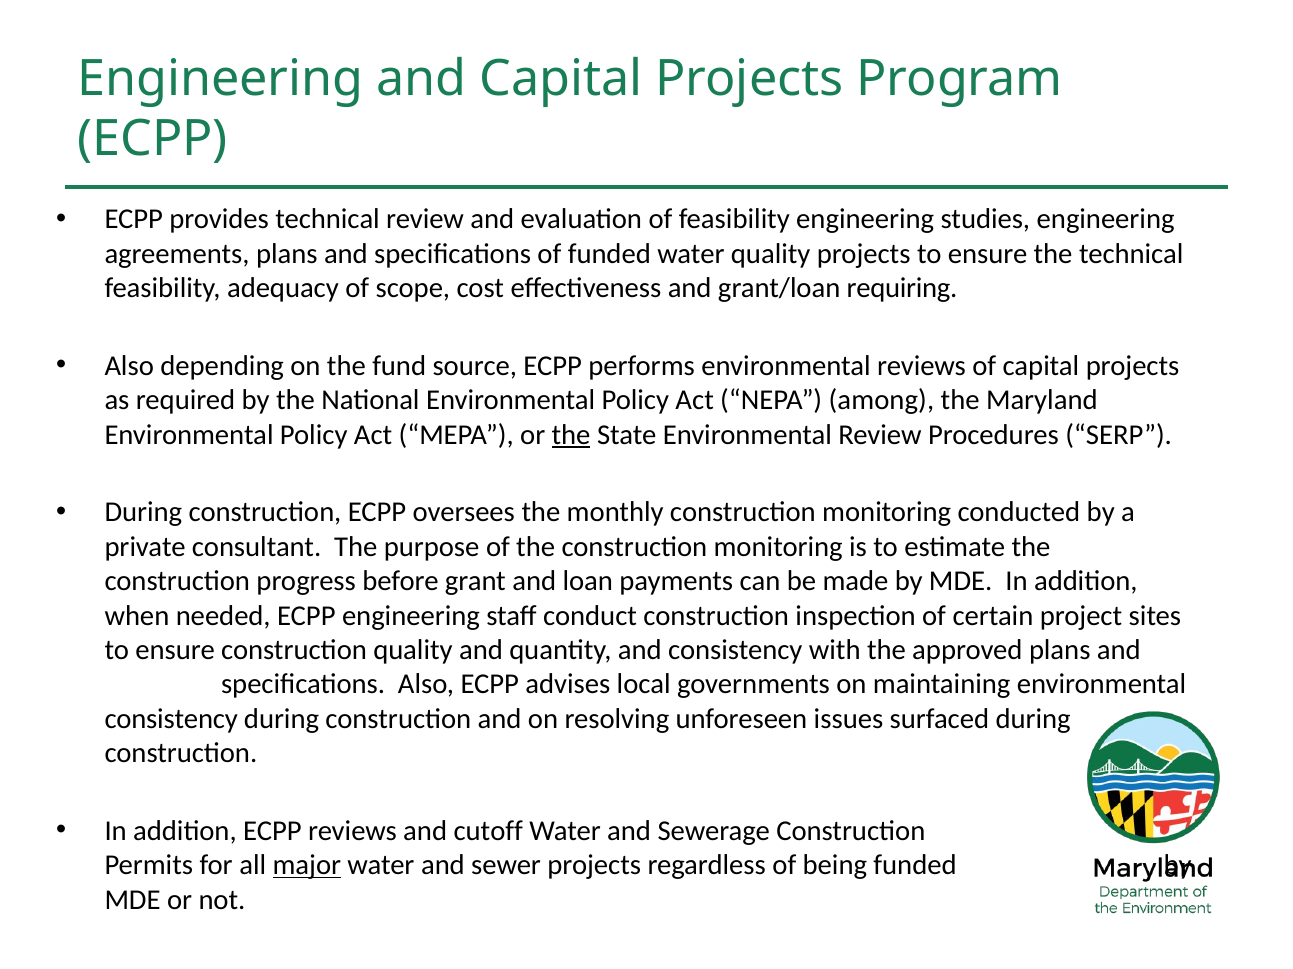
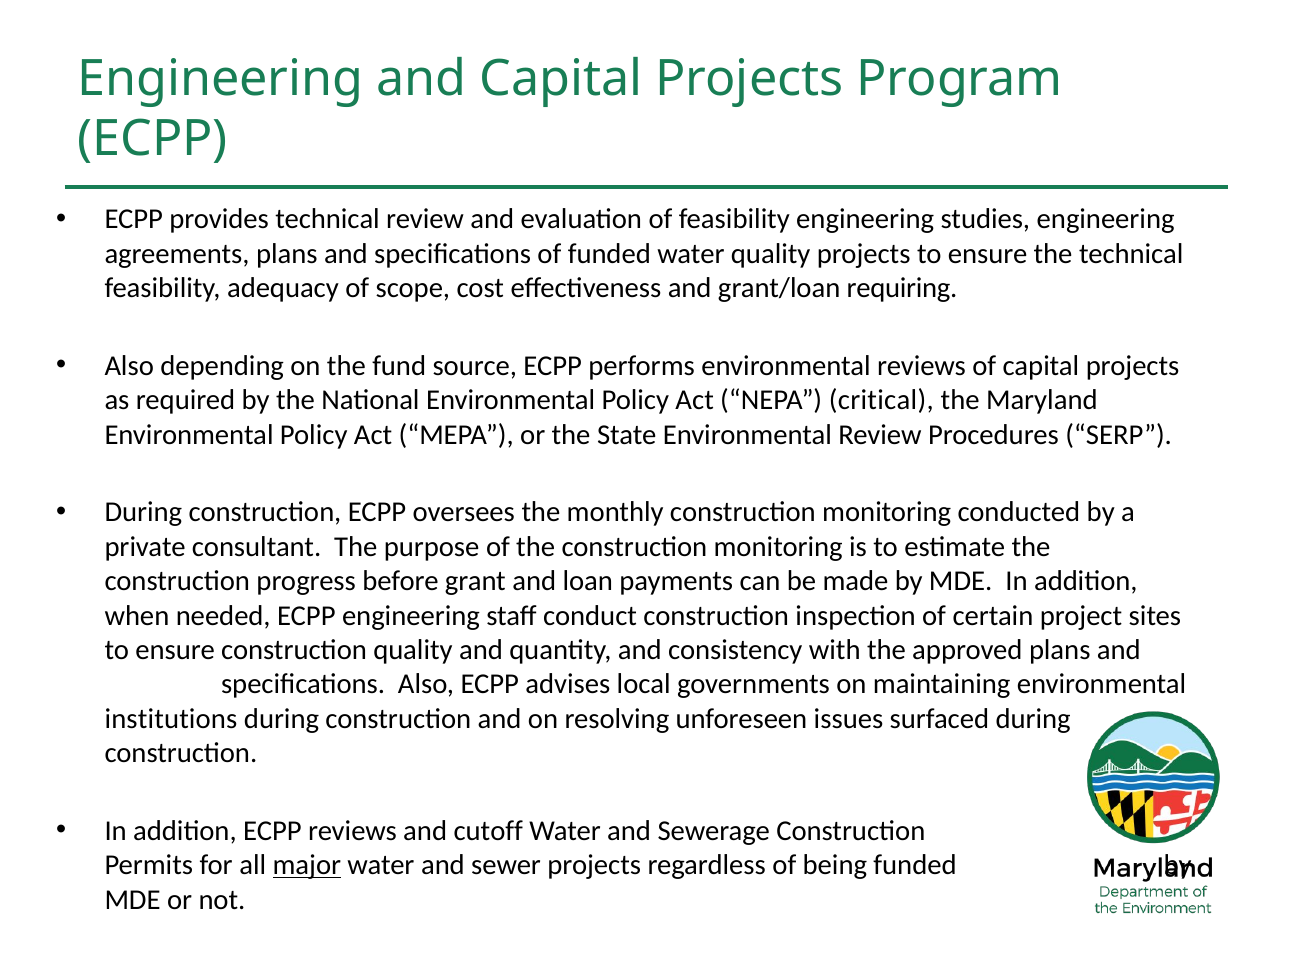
among: among -> critical (881, 401)
the underline: present -> none (571, 435)
consistency: consistency -> institutions (171, 719)
